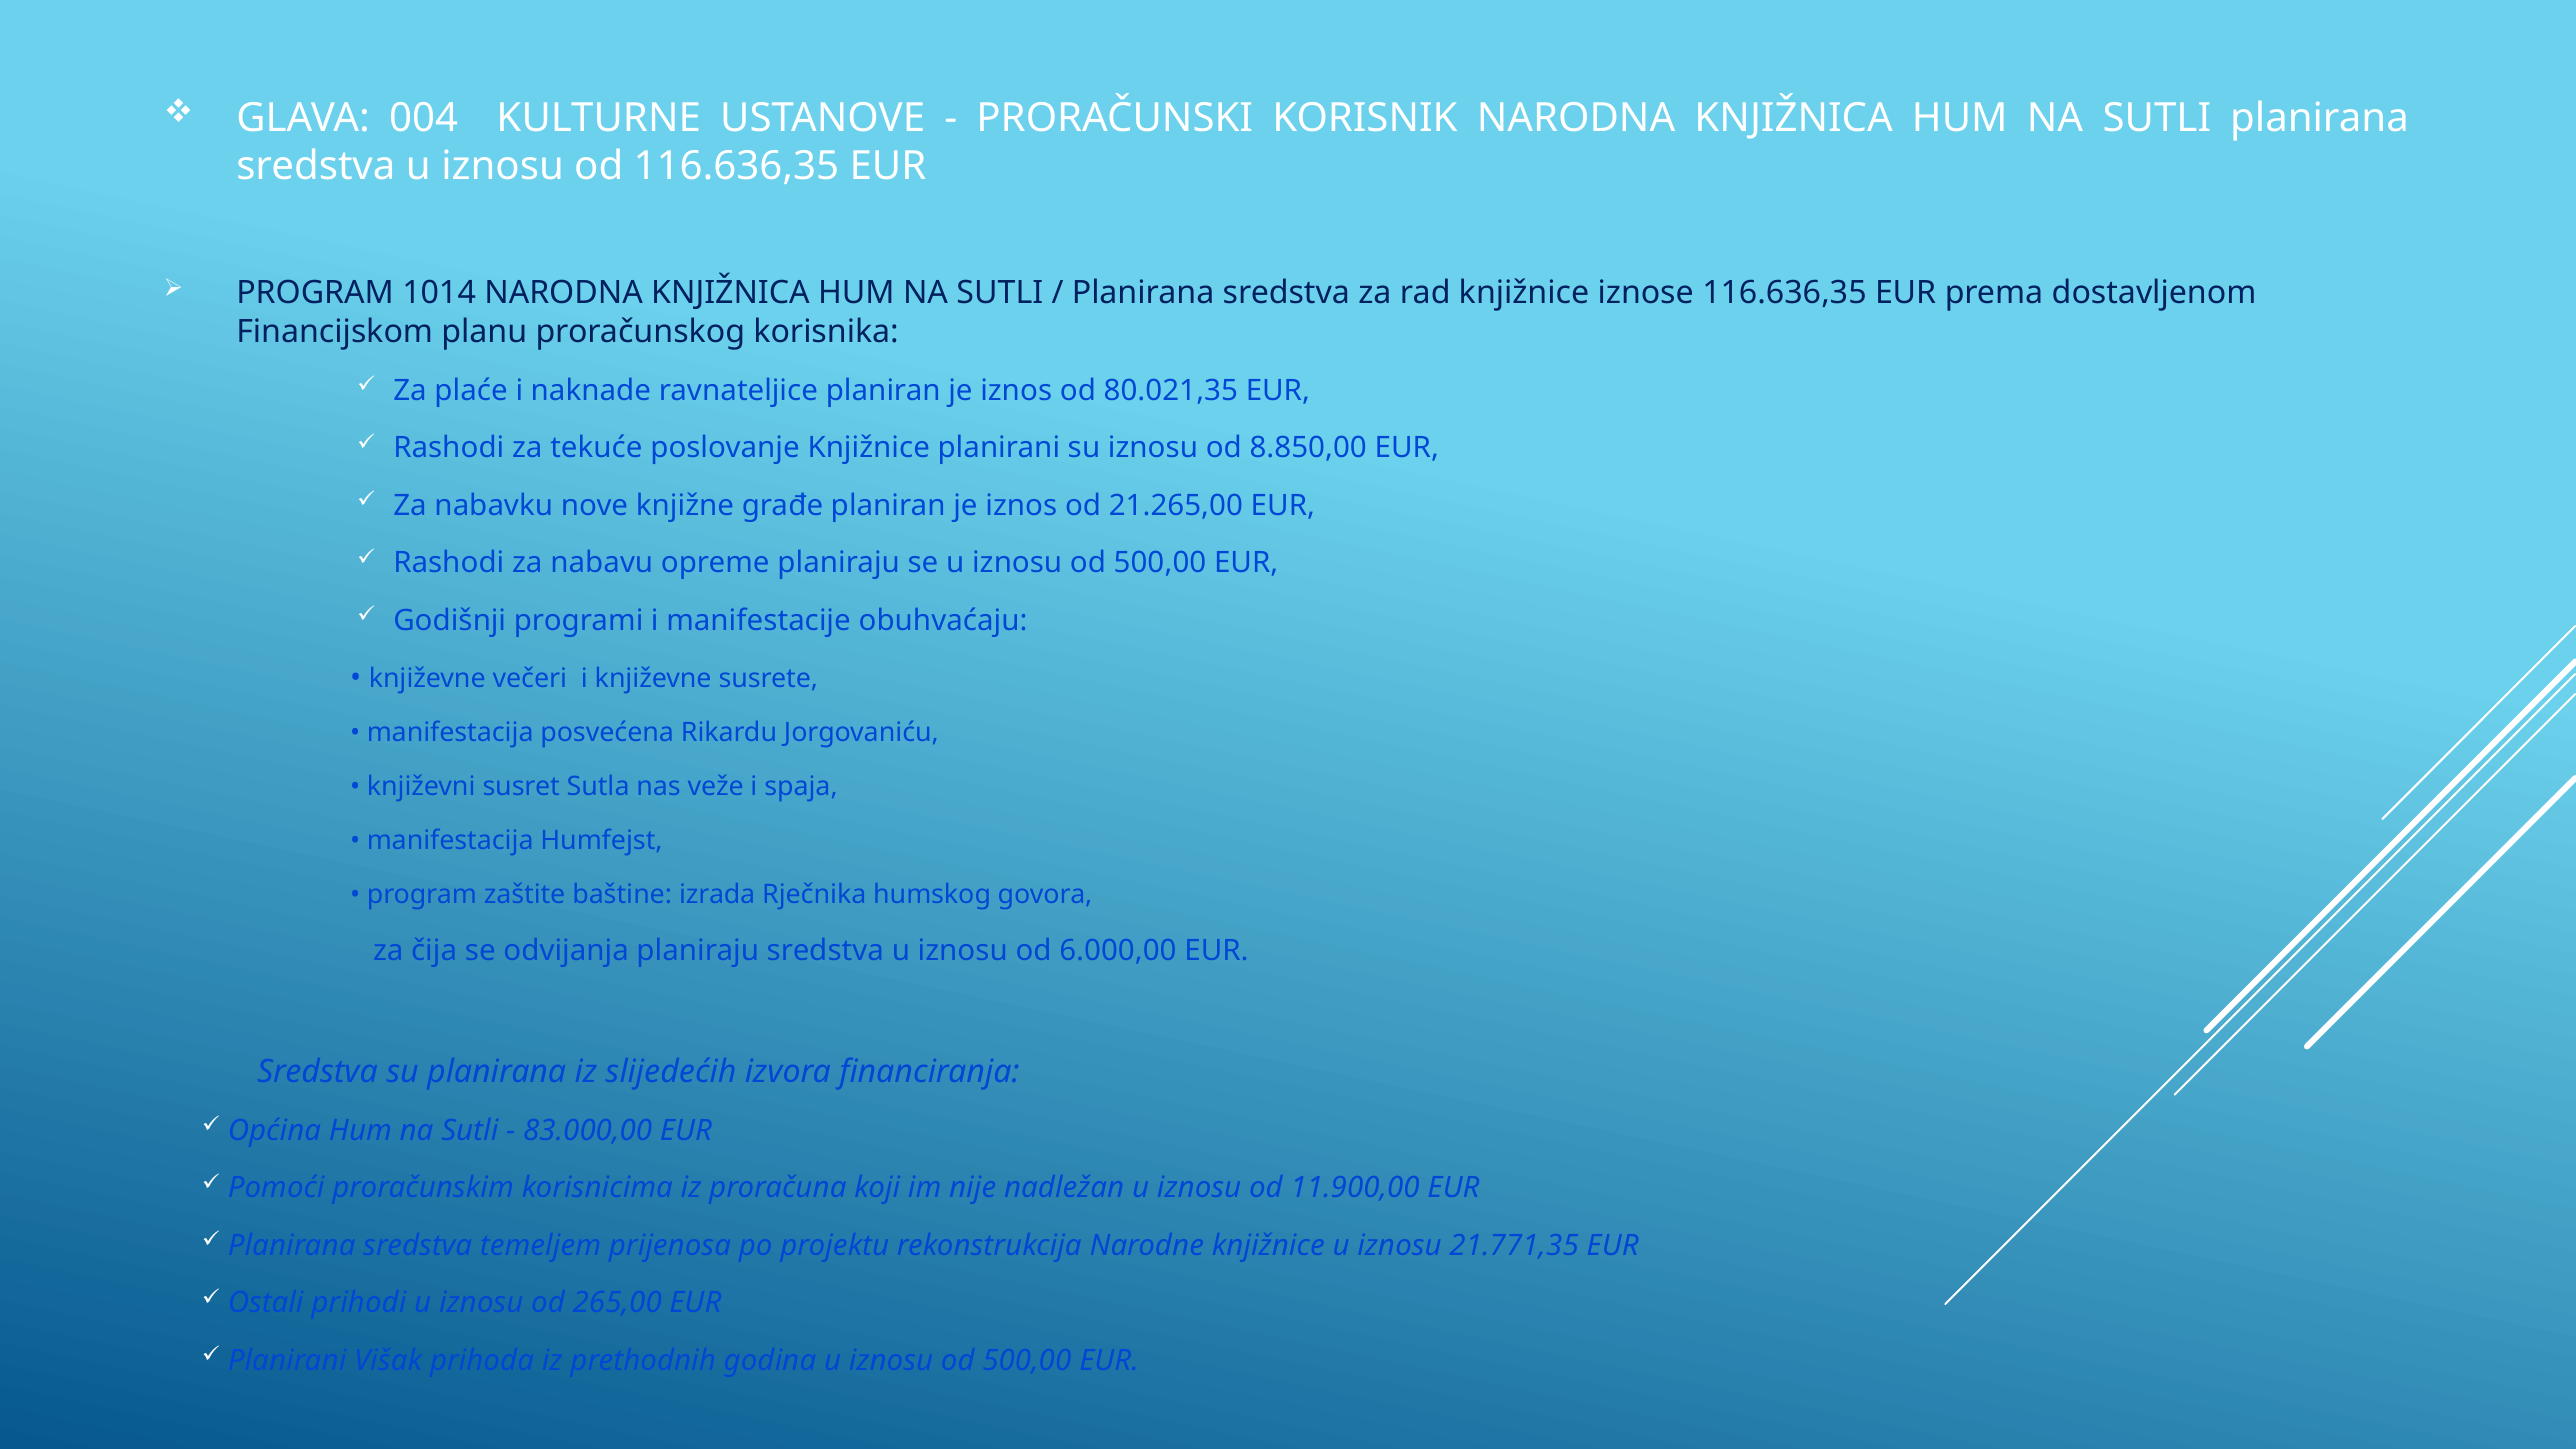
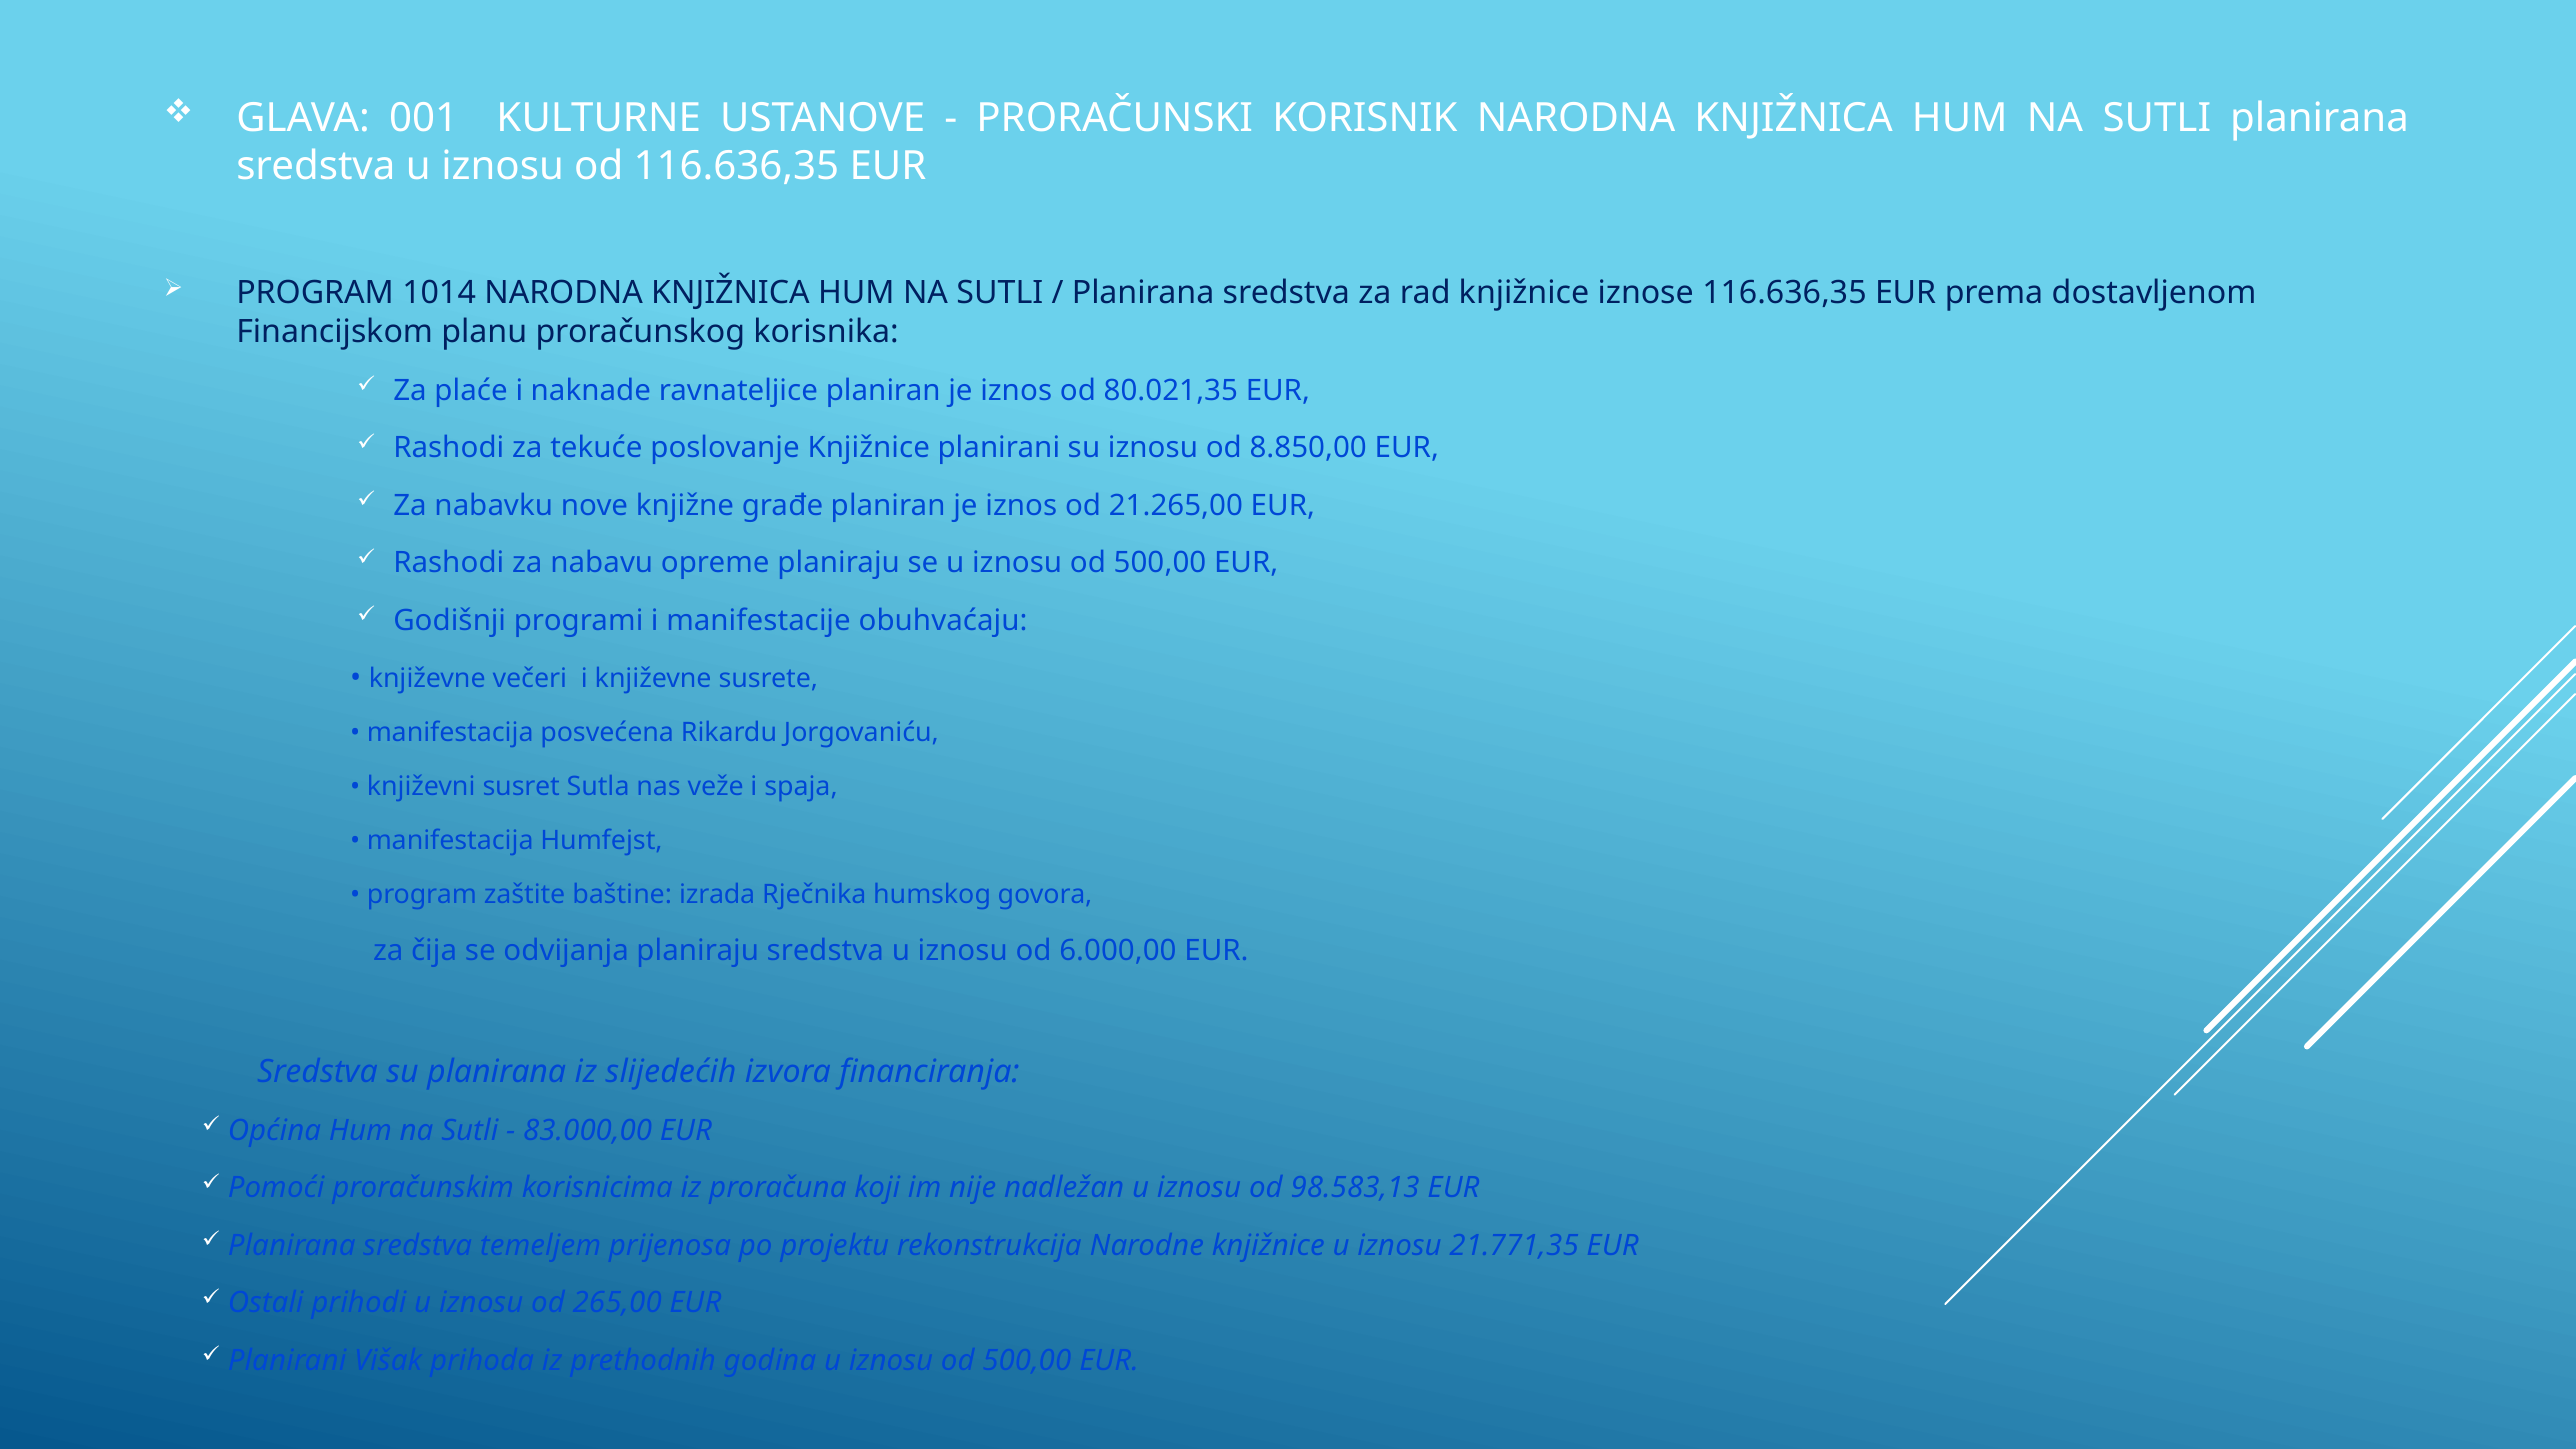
004: 004 -> 001 (424, 118)
11.900,00: 11.900,00 -> 98.583,13 (1355, 1188)
